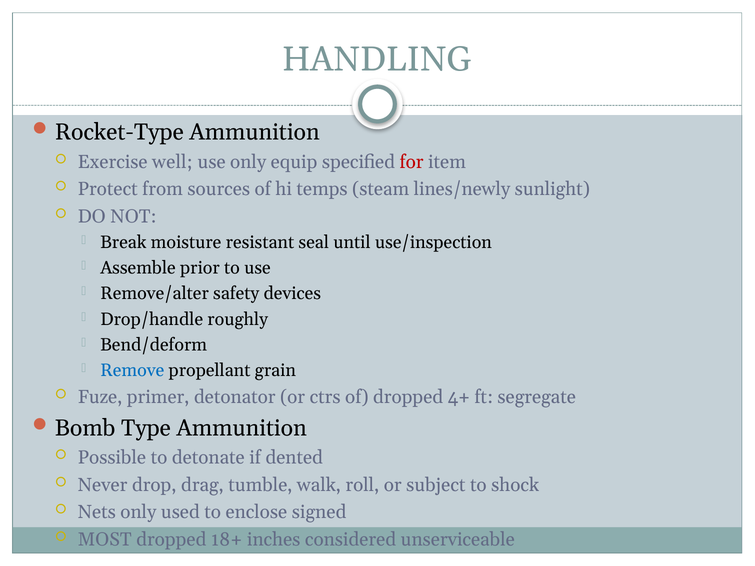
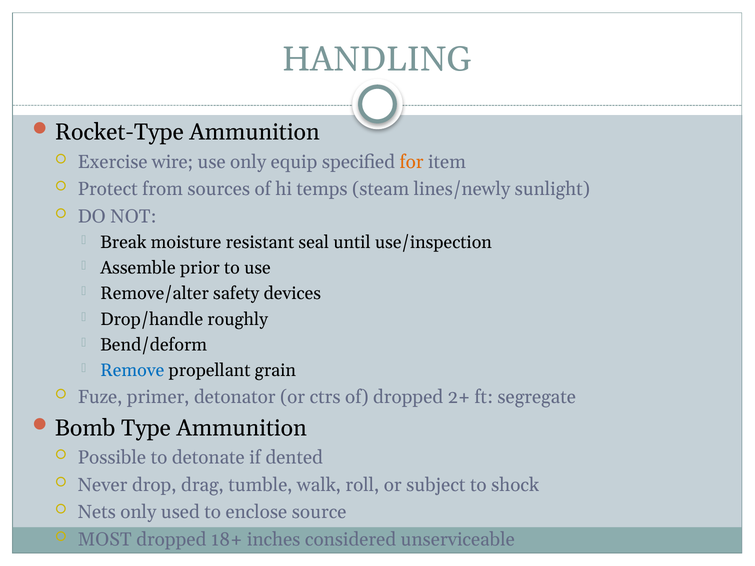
well: well -> wire (173, 162)
for colour: red -> orange (412, 162)
4+: 4+ -> 2+ (459, 397)
signed: signed -> source (319, 512)
